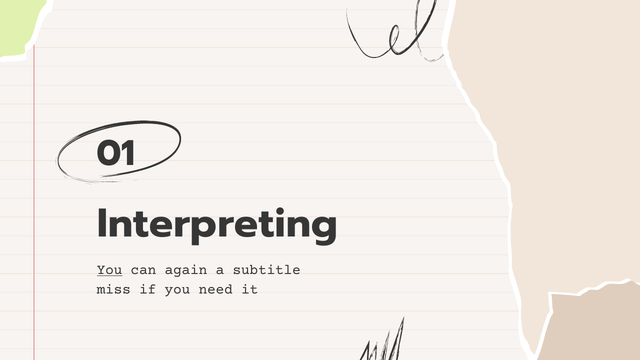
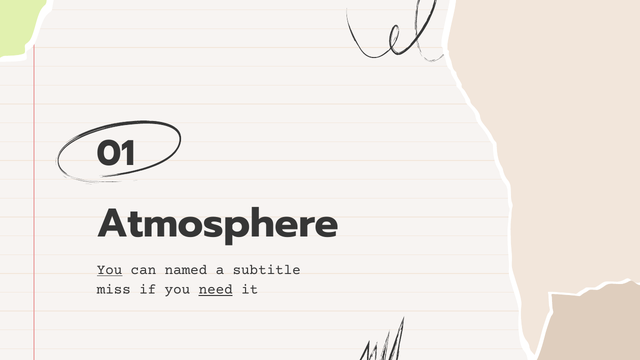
Interpreting: Interpreting -> Atmosphere (218, 224)
again: again -> named (186, 270)
need underline: none -> present (216, 289)
